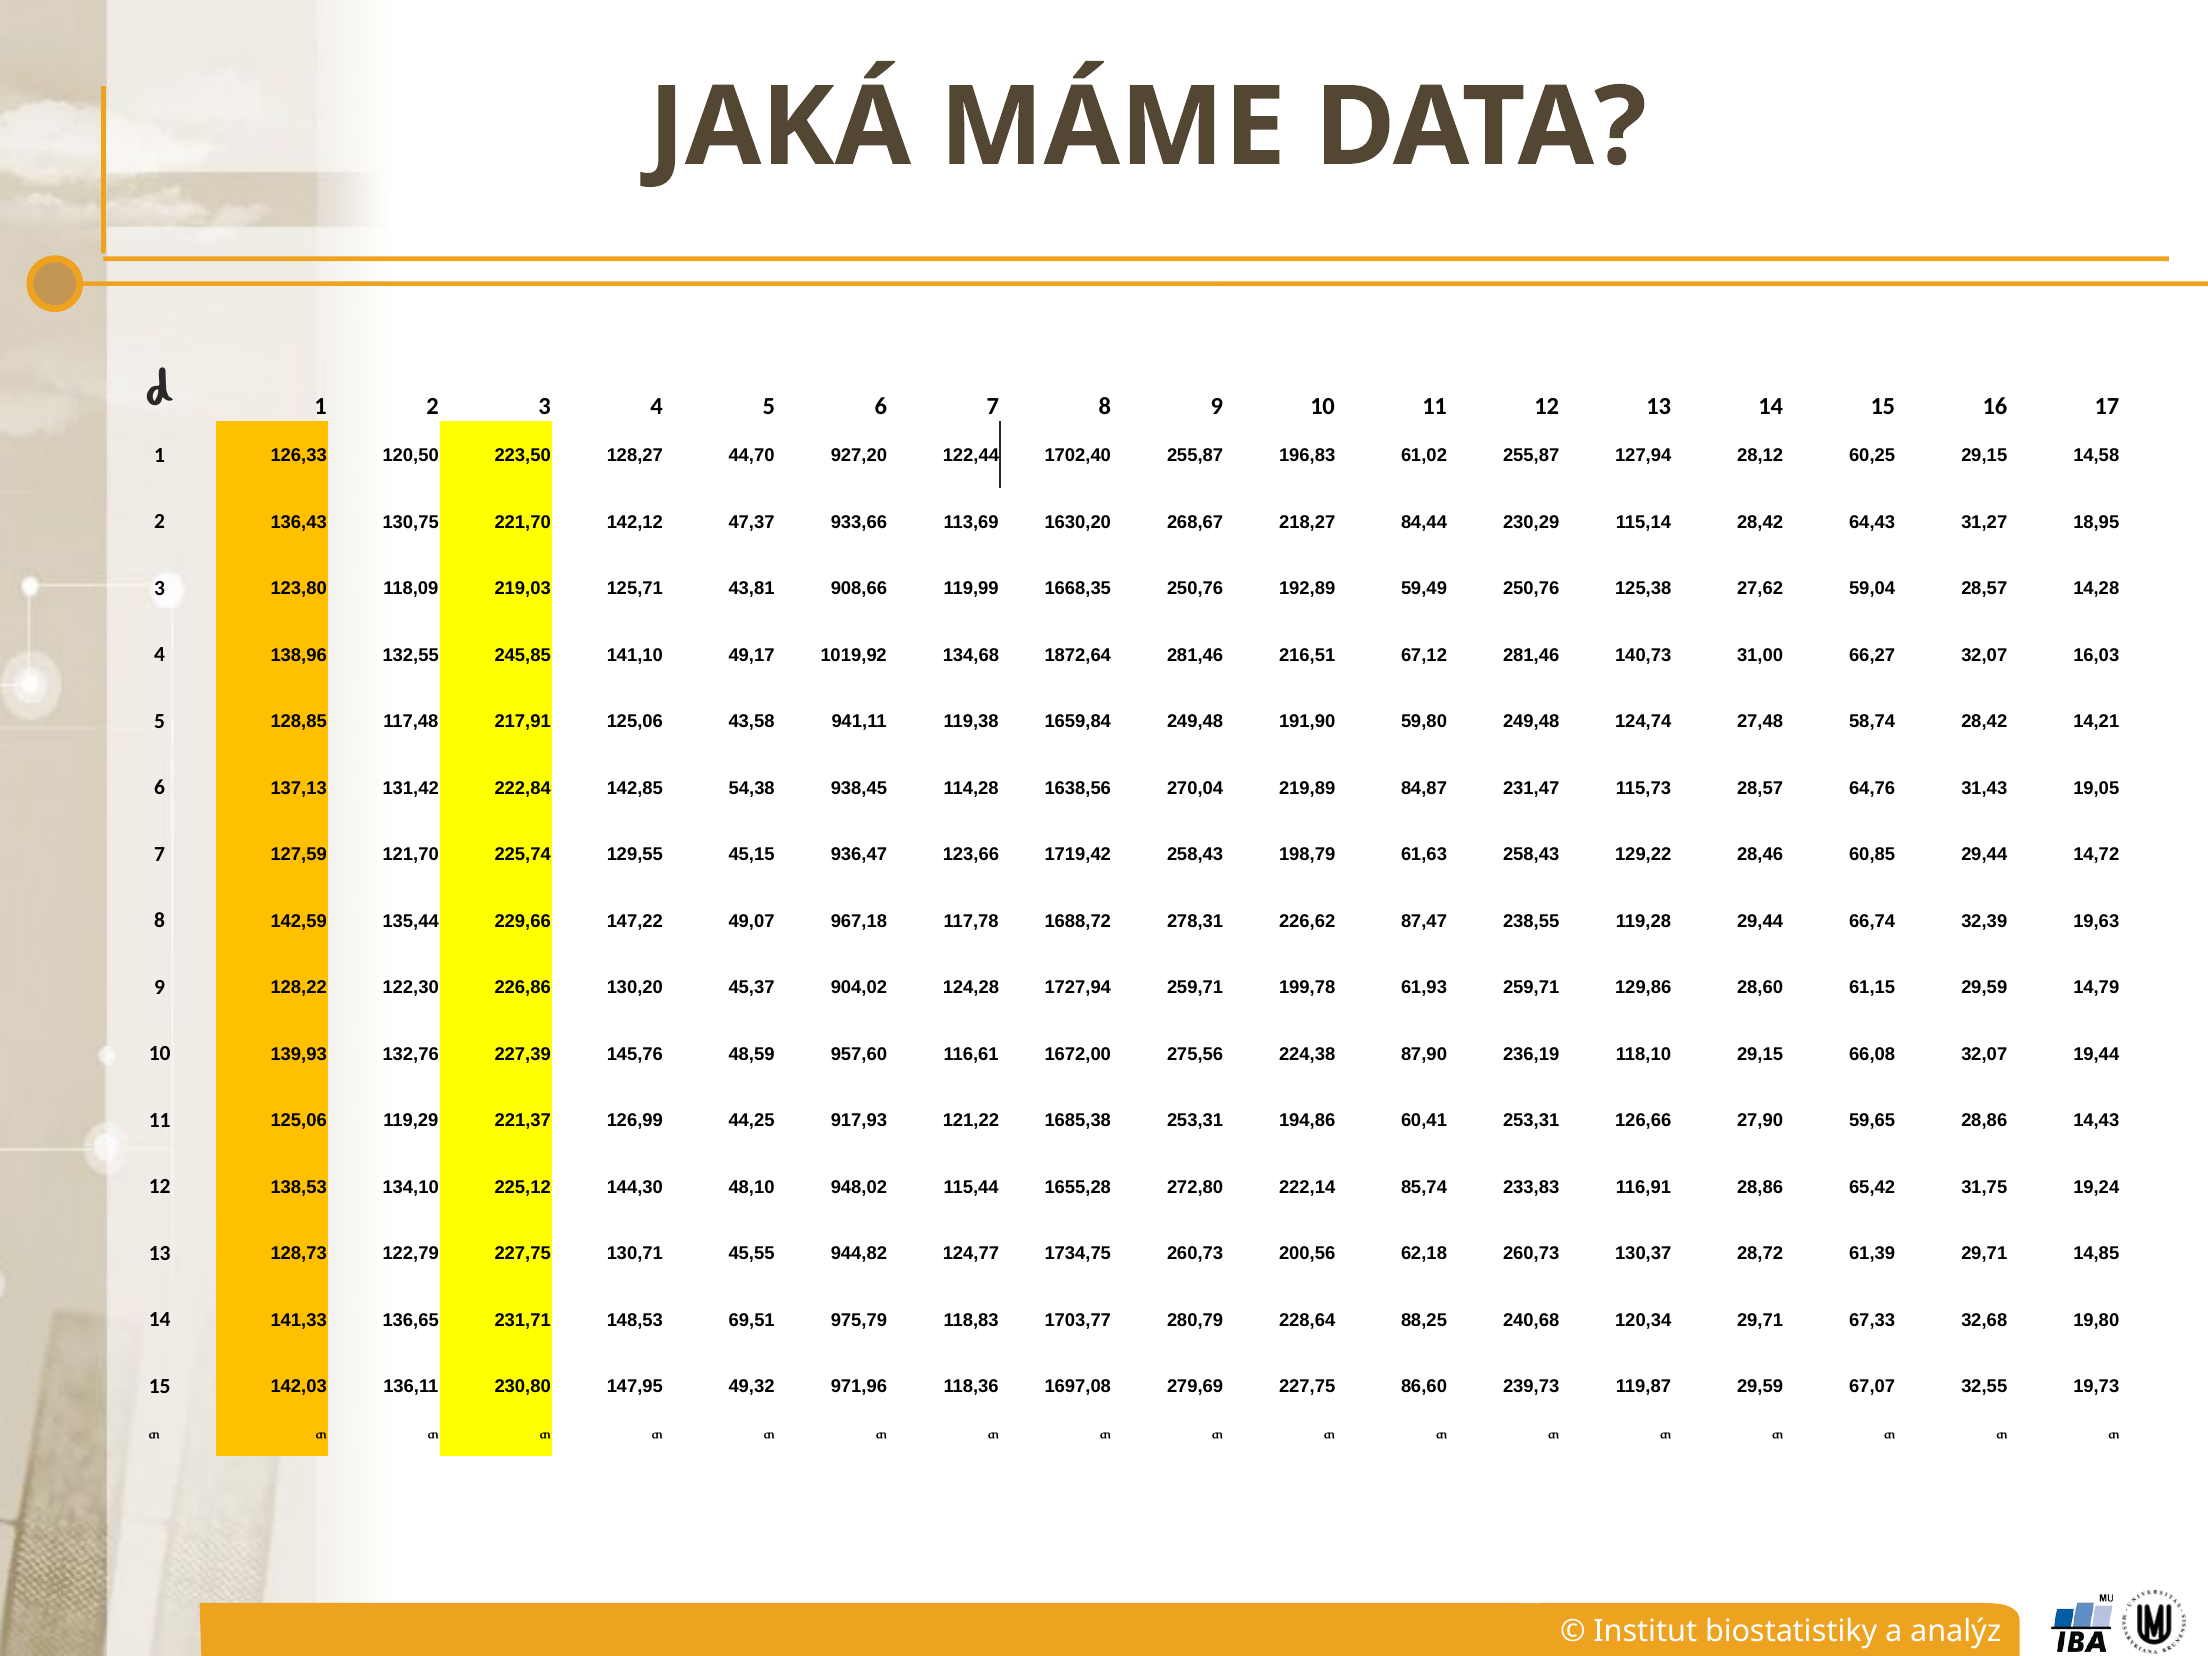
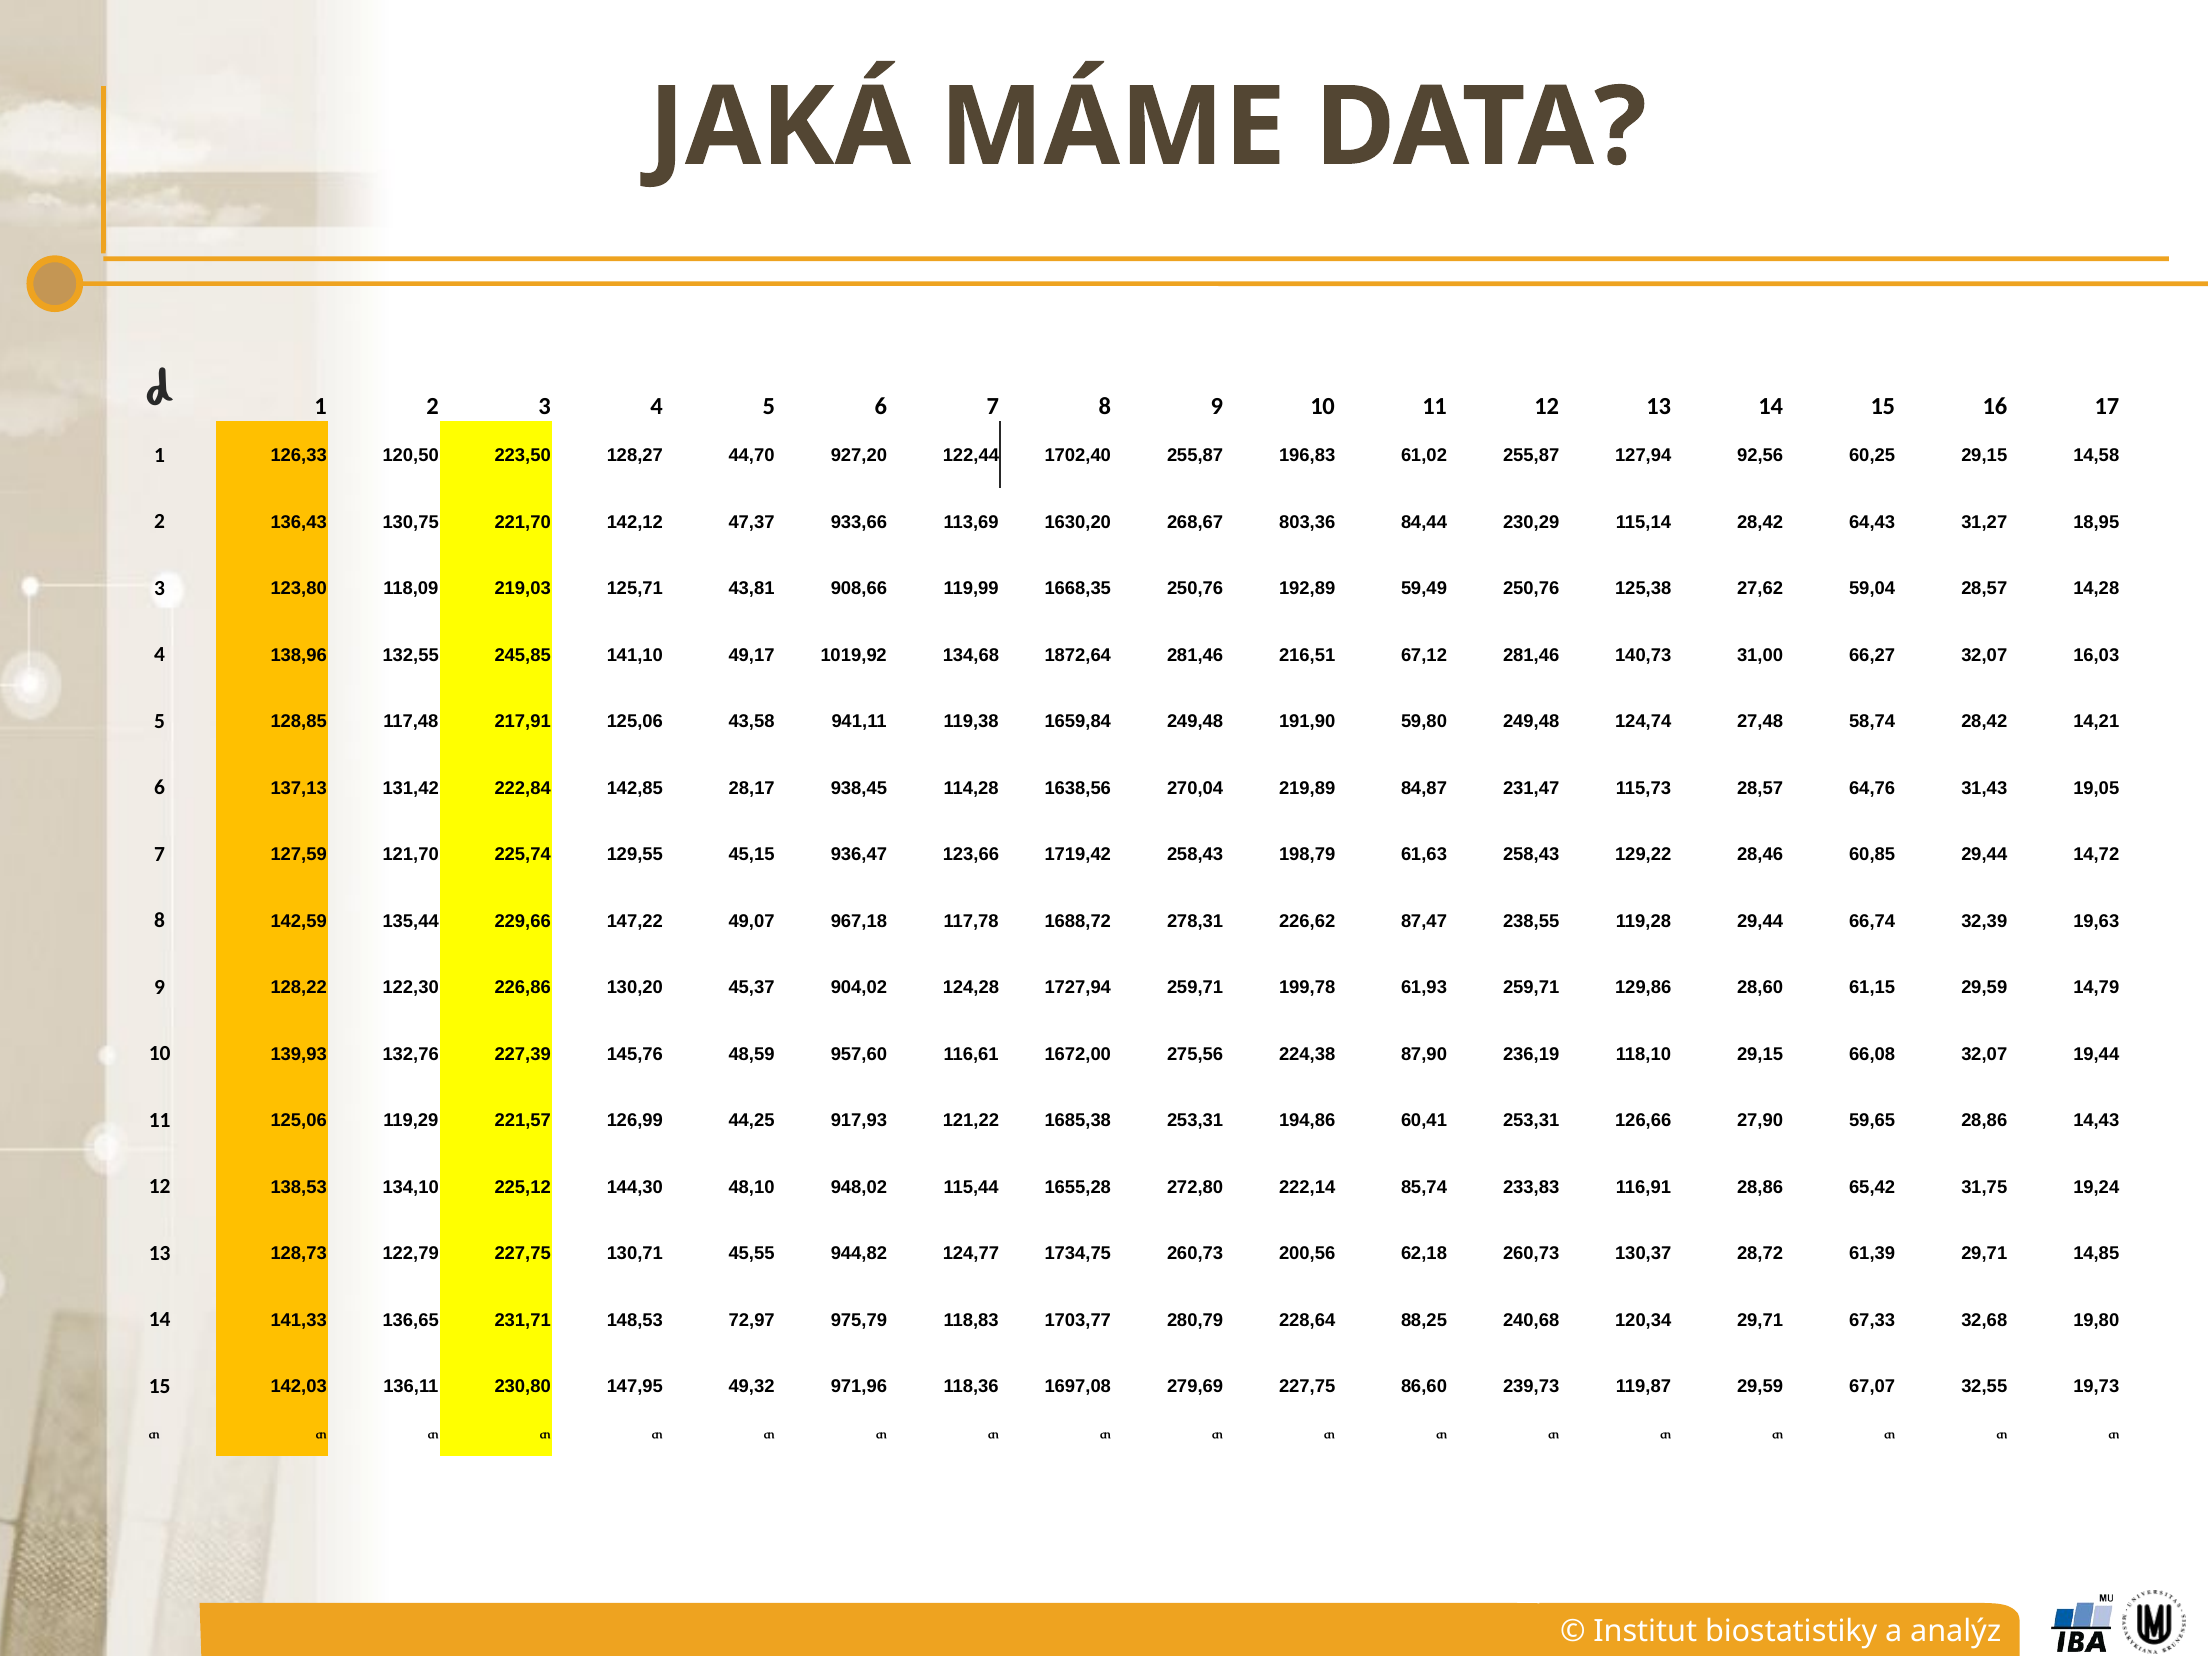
28,12: 28,12 -> 92,56 (1760, 455)
218,27: 218,27 -> 803,36 (1307, 522)
54,38: 54,38 -> 28,17 (752, 788)
221,37: 221,37 -> 221,57 (523, 1120)
69,51: 69,51 -> 72,97 (752, 1320)
